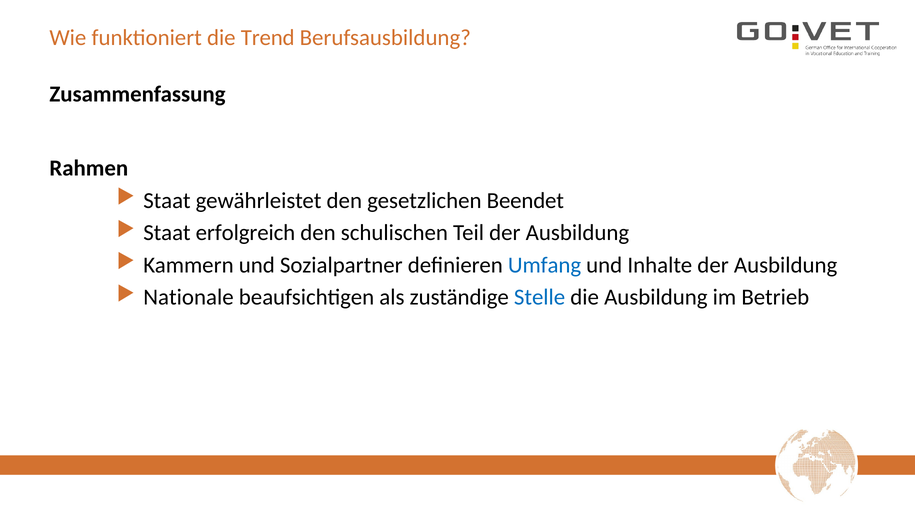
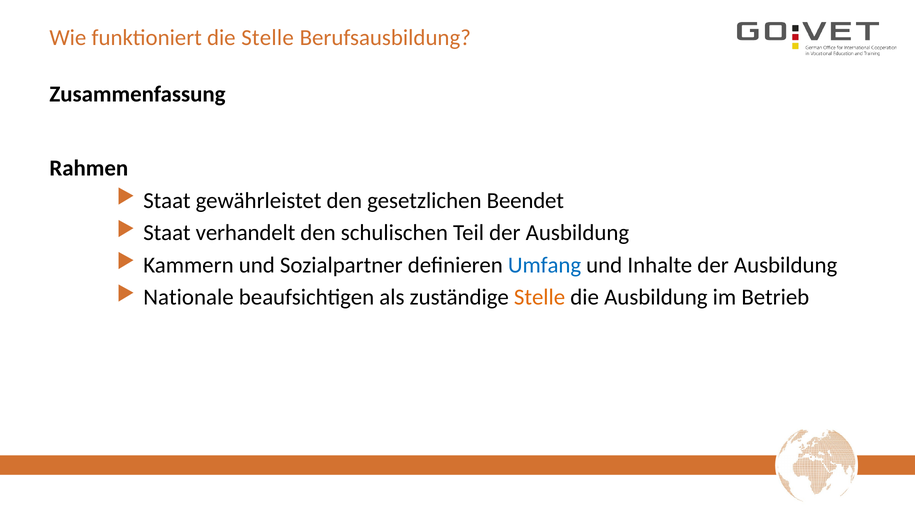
die Trend: Trend -> Stelle (268, 38)
erfolgreich: erfolgreich -> verhandelt (246, 233)
Stelle colour: blue -> orange (540, 297)
